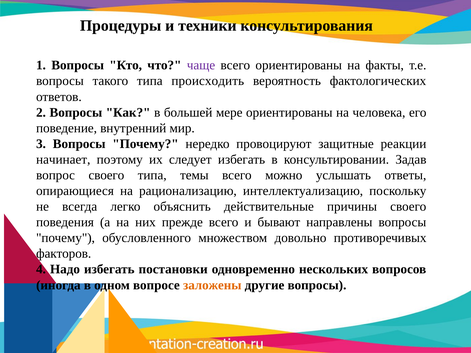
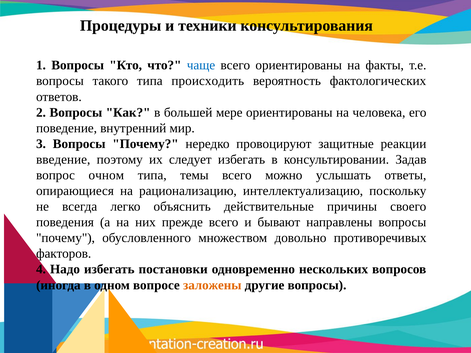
чаще colour: purple -> blue (201, 65)
начинает: начинает -> введение (63, 160)
вопрос своего: своего -> очном (106, 175)
